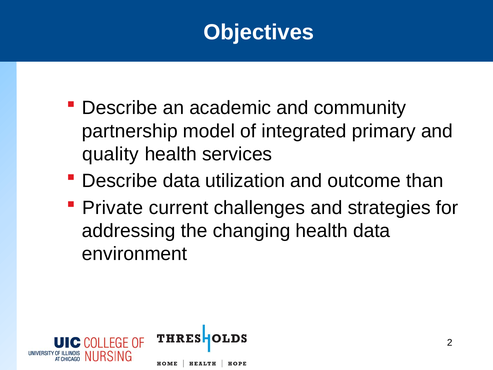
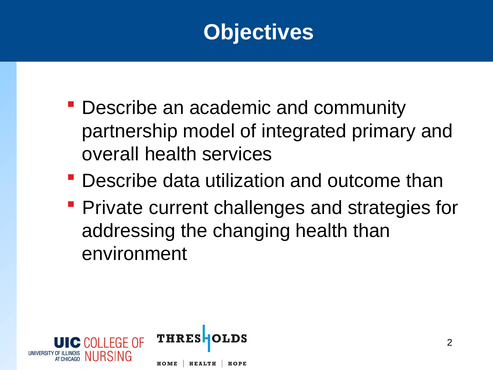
quality: quality -> overall (111, 154)
health data: data -> than (372, 231)
